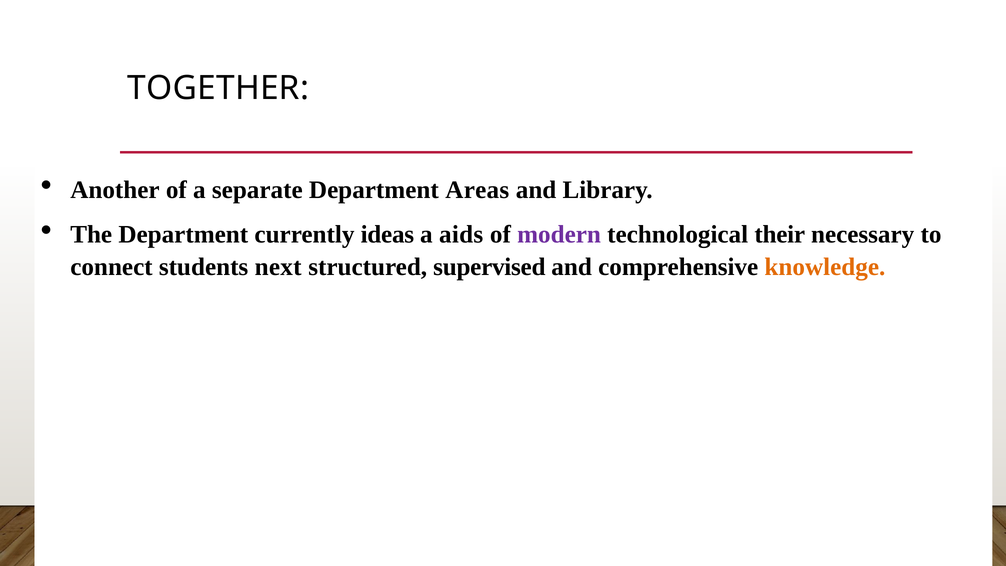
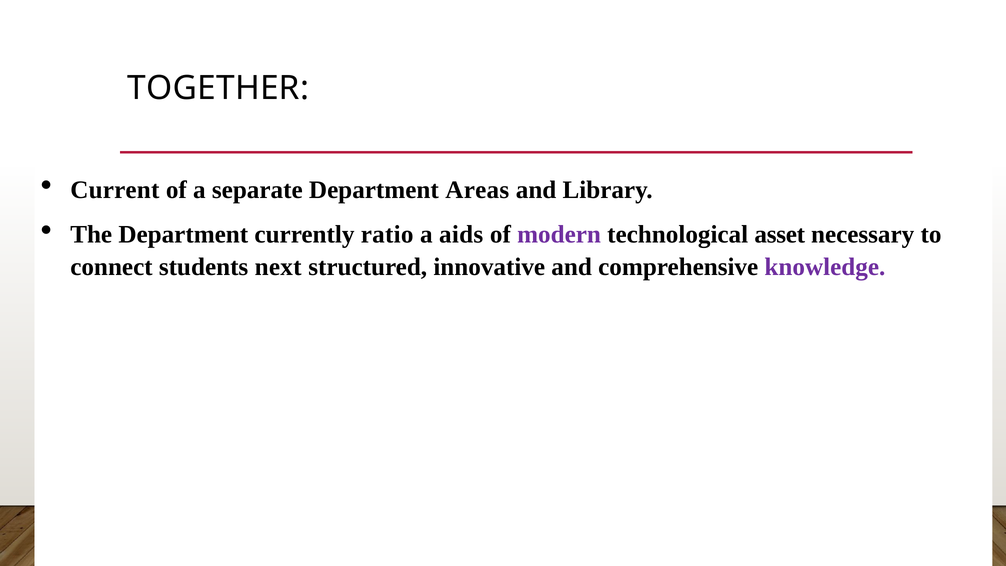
Another: Another -> Current (115, 190)
ideas: ideas -> ratio (387, 235)
their: their -> asset (780, 235)
supervised: supervised -> innovative (489, 267)
knowledge colour: orange -> purple (825, 267)
